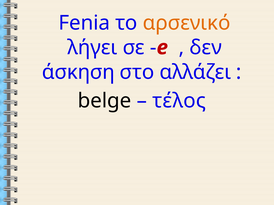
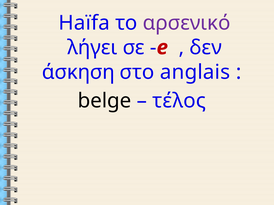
Fenia: Fenia -> Haïfa (84, 23)
αρσενικό colour: orange -> purple (187, 23)
αλλάζει: αλλάζει -> anglais (195, 72)
